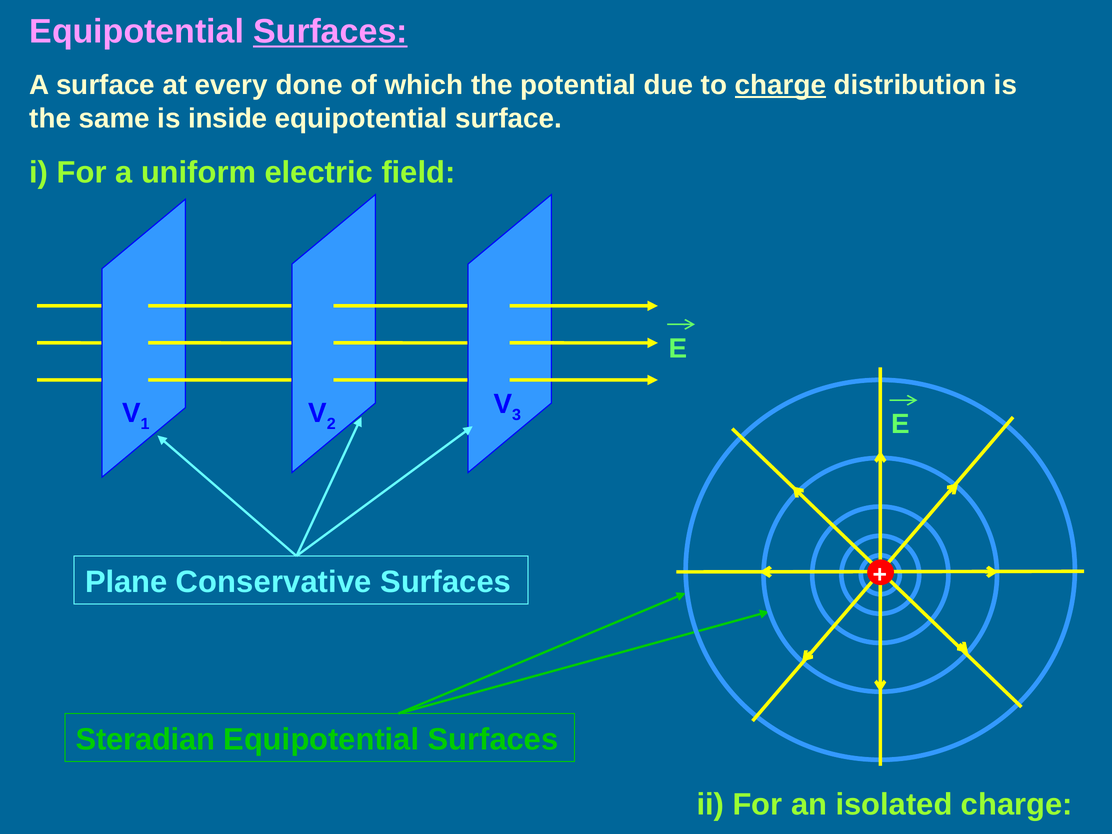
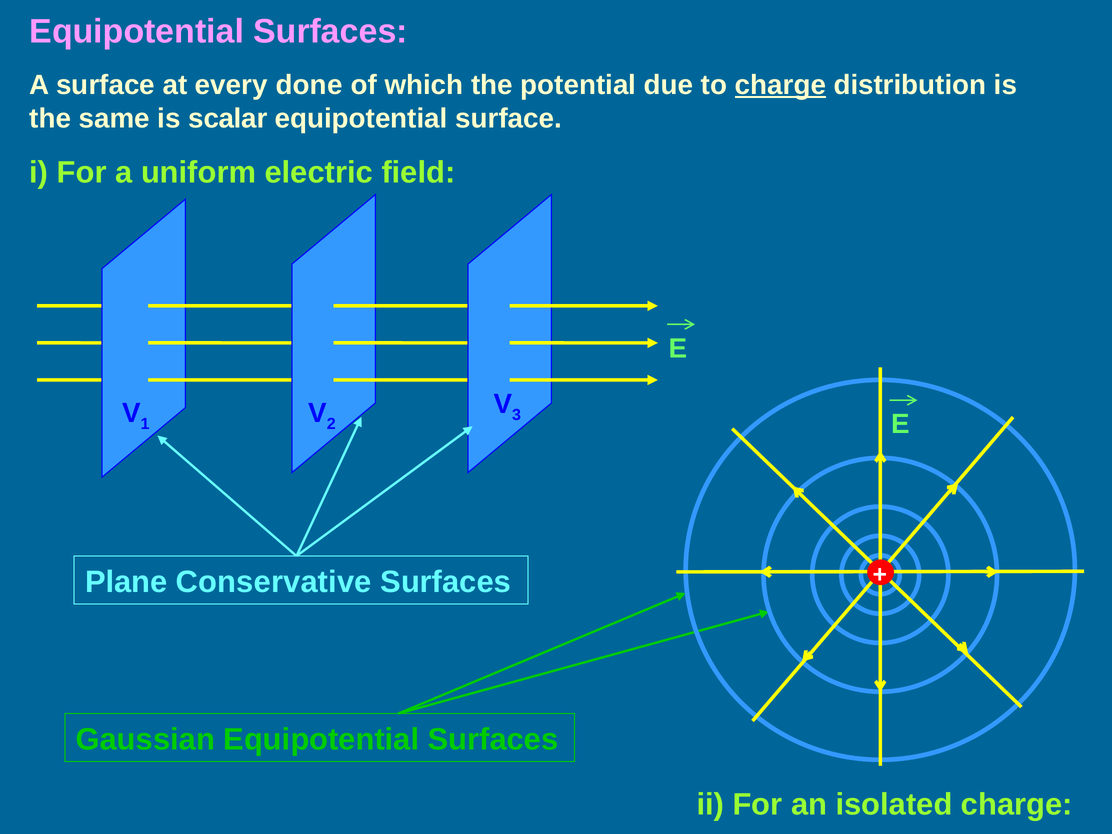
Surfaces underline: present -> none (330, 32)
inside: inside -> scalar (228, 118)
Steradian: Steradian -> Gaussian (145, 740)
